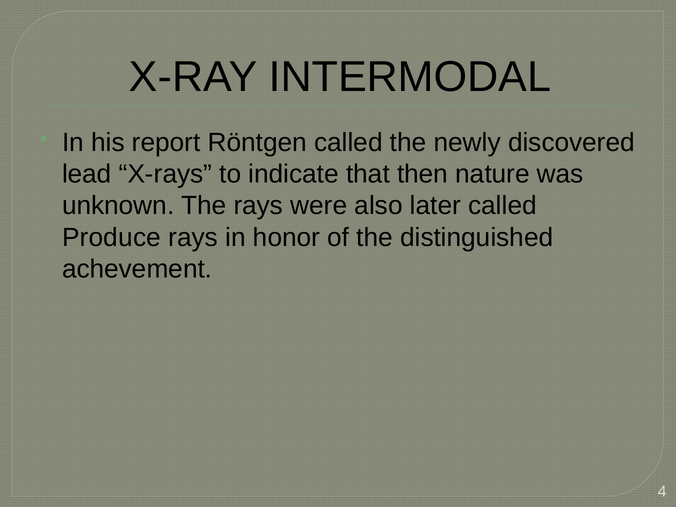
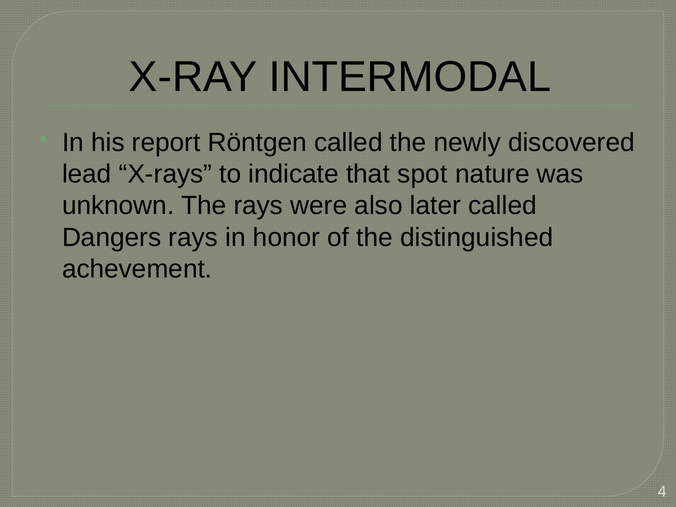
then: then -> spot (422, 174)
Produce: Produce -> Dangers (112, 237)
